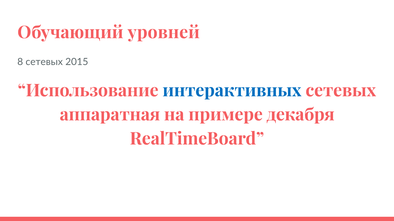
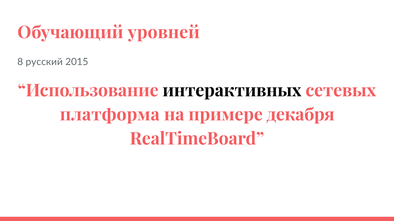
8 сетевых: сетевых -> русский (44, 62)
интерактивных colour: blue -> black (232, 91)
аппаратная: аппаратная -> платформа (110, 115)
